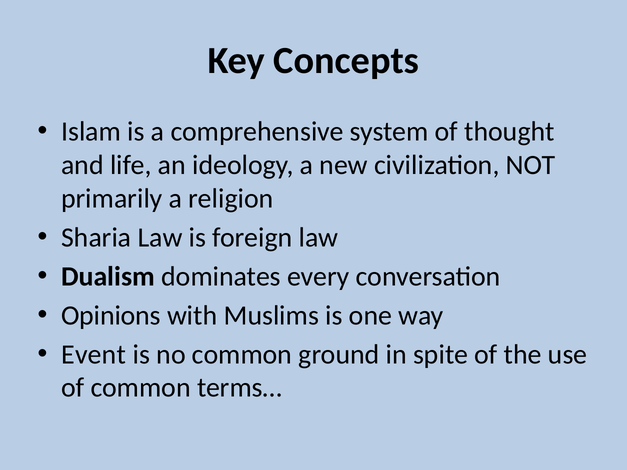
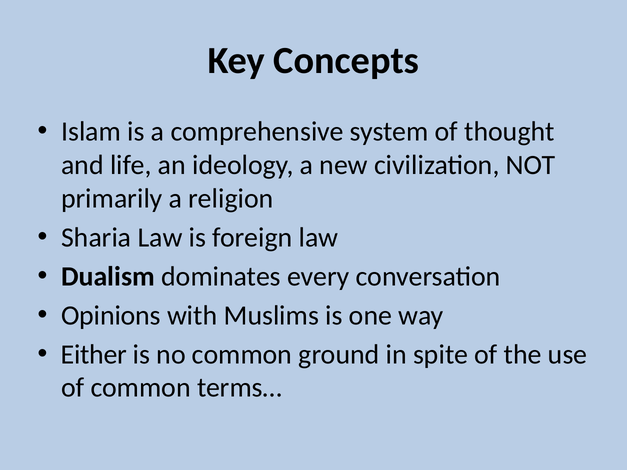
Event: Event -> Either (94, 355)
